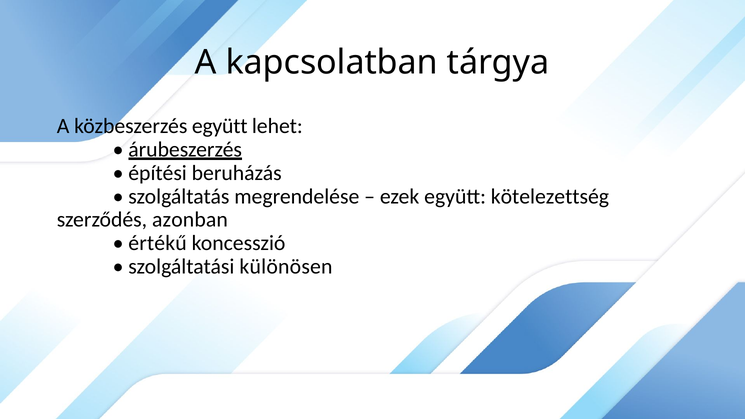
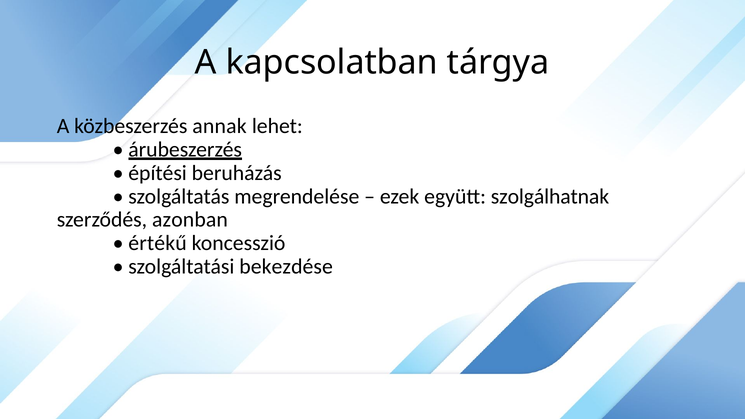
közbeszerzés együtt: együtt -> annak (220, 126)
kötelezettség: kötelezettség -> szolgálhatnak (550, 196)
különösen: különösen -> bekezdése (286, 267)
